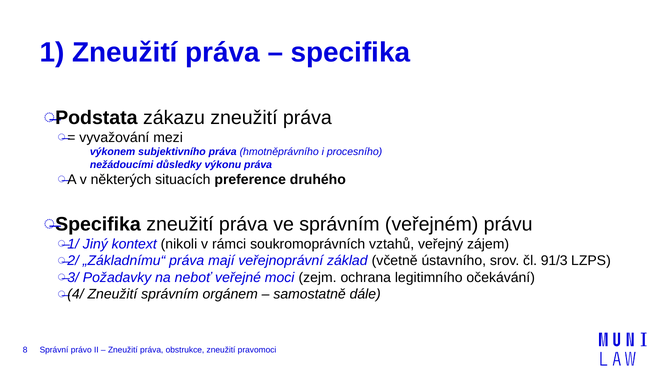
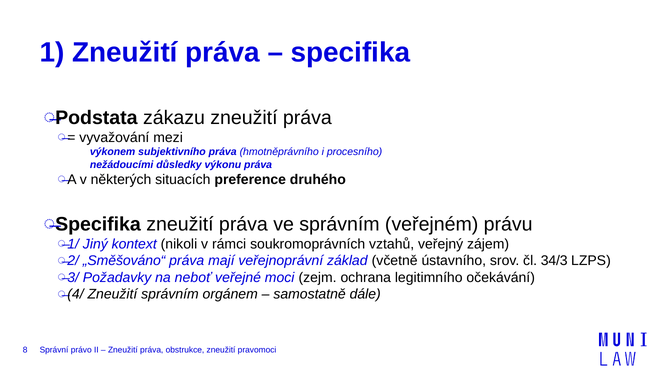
„Základnímu“: „Základnímu“ -> „Směšováno“ (124, 261)
91/3: 91/3 -> 34/3 (554, 261)
